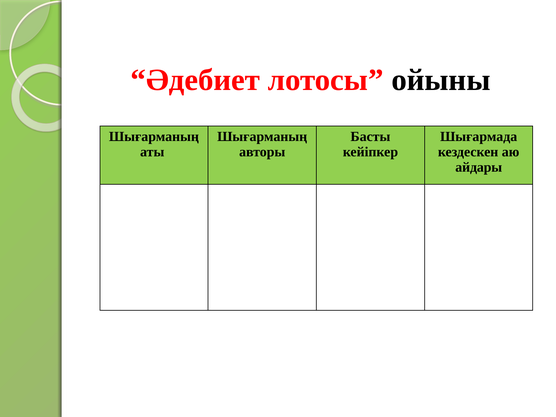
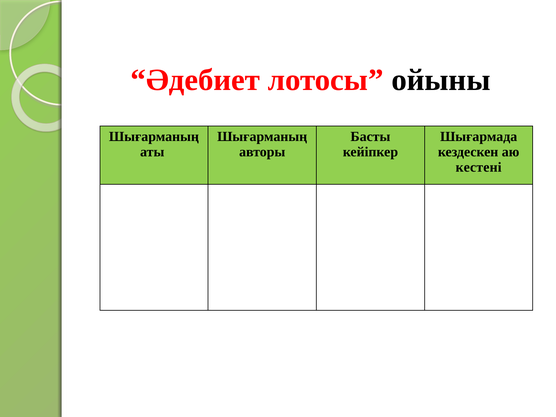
айдары: айдары -> кестені (479, 167)
